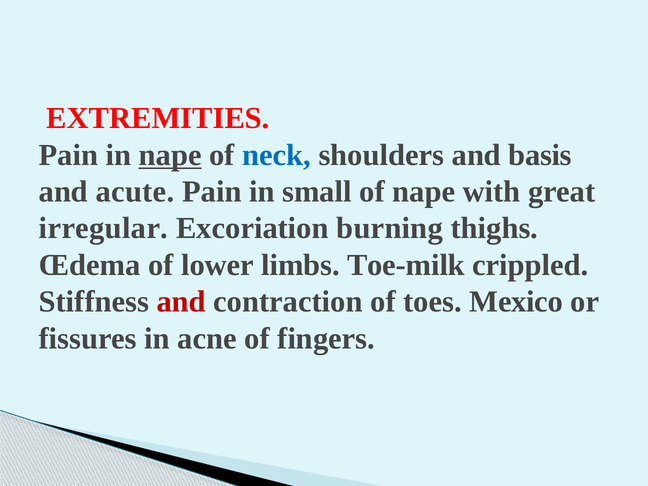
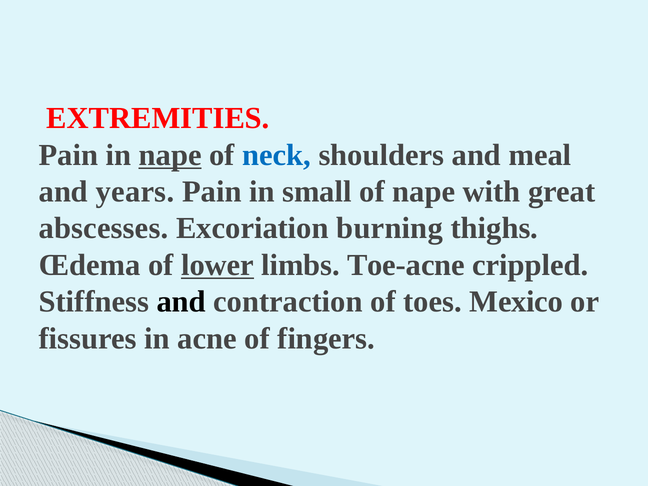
basis: basis -> meal (540, 155)
acute: acute -> years (135, 192)
irregular: irregular -> abscesses (104, 228)
lower underline: none -> present (218, 265)
Toe-milk: Toe-milk -> Toe-acne (406, 265)
and colour: red -> black (181, 302)
